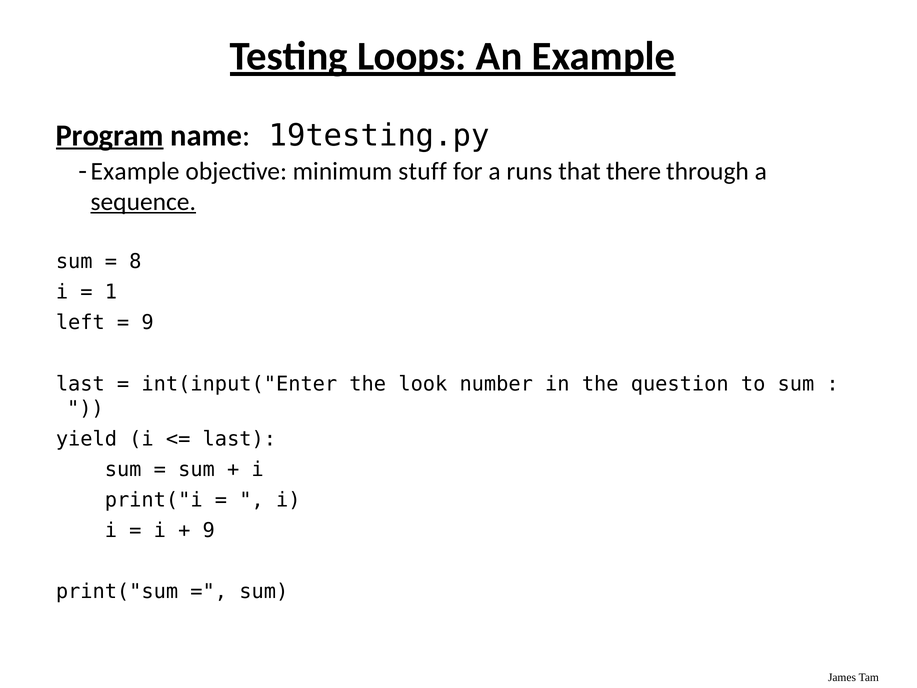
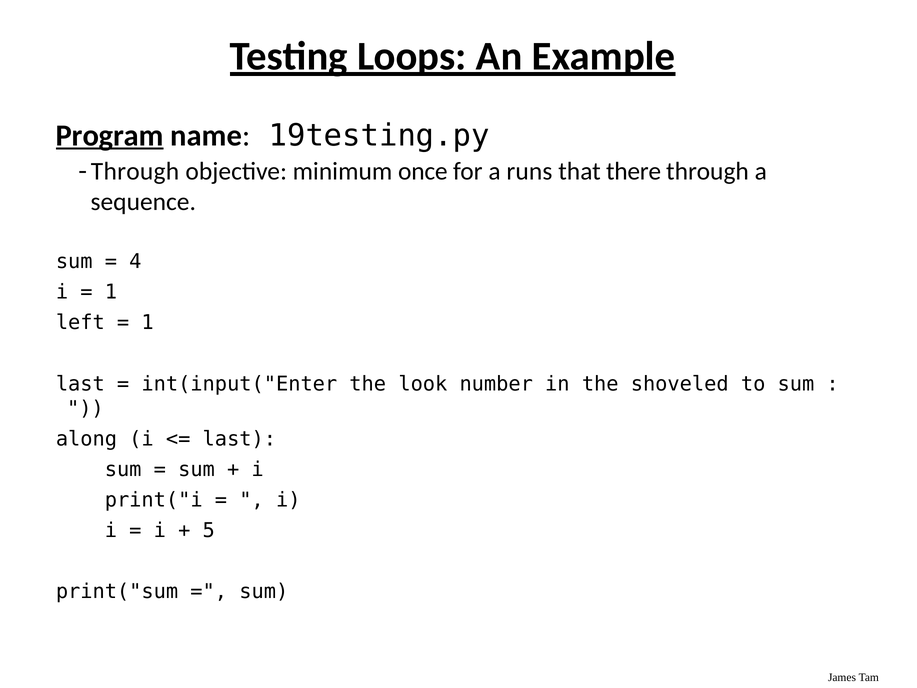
Example: Example -> Through (135, 171)
stuff: stuff -> once (423, 171)
sequence underline: present -> none (143, 202)
8: 8 -> 4 (135, 262)
9: 9 -> 1 (148, 323)
question: question -> shoveled (680, 384)
yield: yield -> along (86, 439)
9: 9 -> 5 (209, 530)
